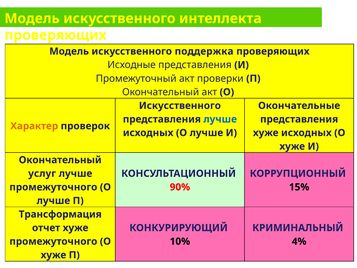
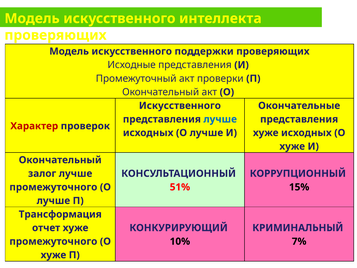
поддержка: поддержка -> поддержки (204, 51)
Характер colour: orange -> red (34, 126)
услуг: услуг -> залог (42, 173)
90%: 90% -> 51% (180, 187)
4%: 4% -> 7% (299, 241)
